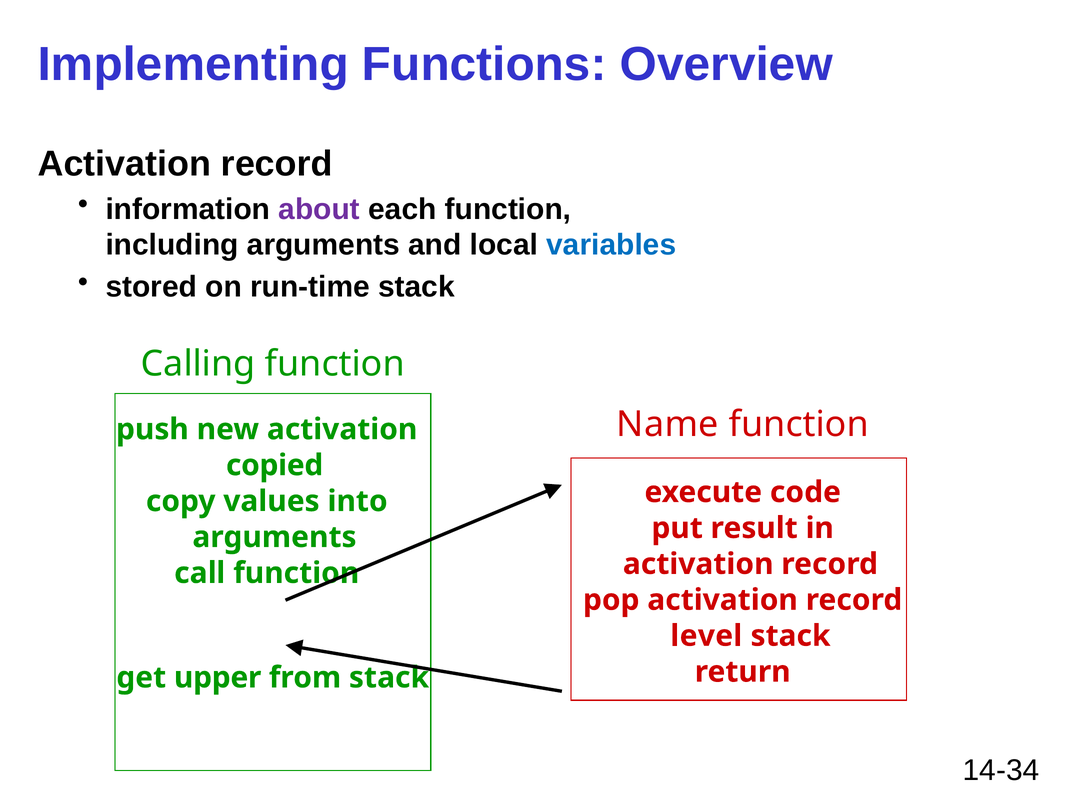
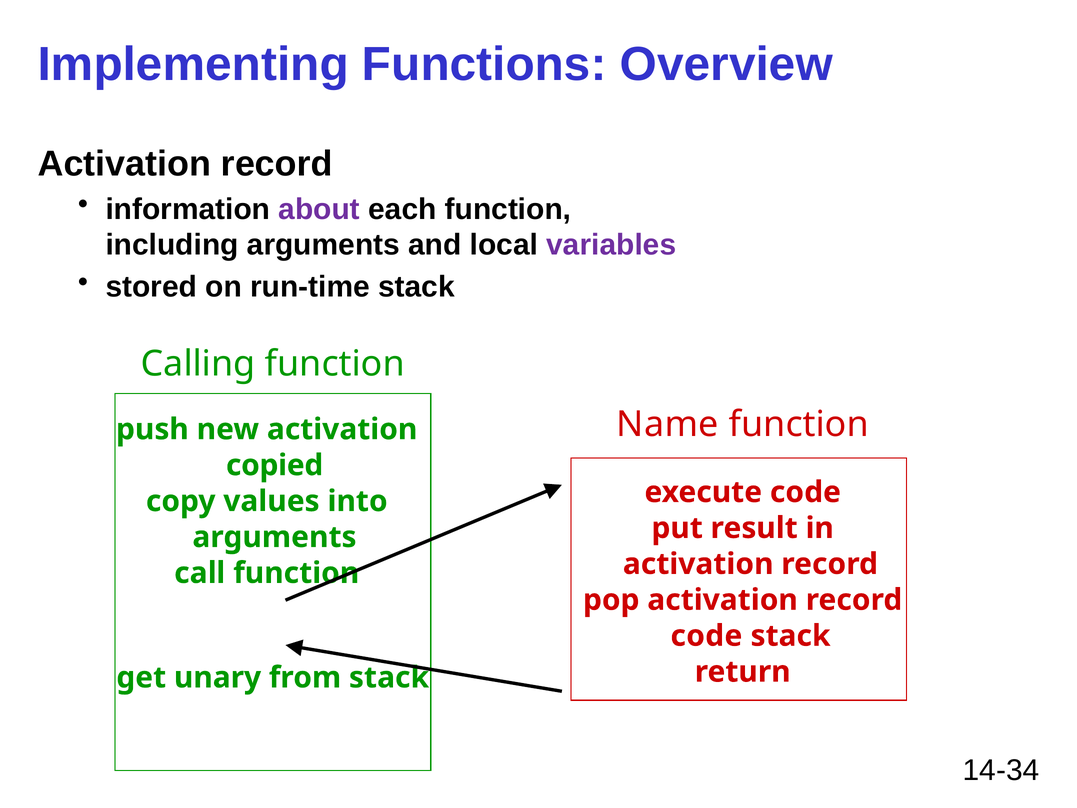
variables colour: blue -> purple (611, 245)
level: level -> code (706, 636)
upper: upper -> unary (218, 677)
